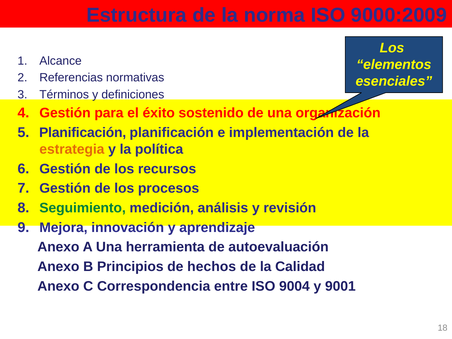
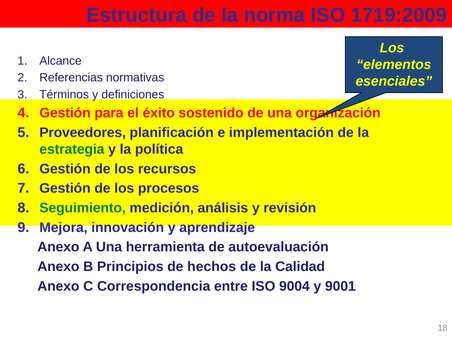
9000:2009: 9000:2009 -> 1719:2009 (399, 15)
Planificación: Planificación -> Proveedores (83, 133)
estrategia colour: orange -> green (72, 149)
